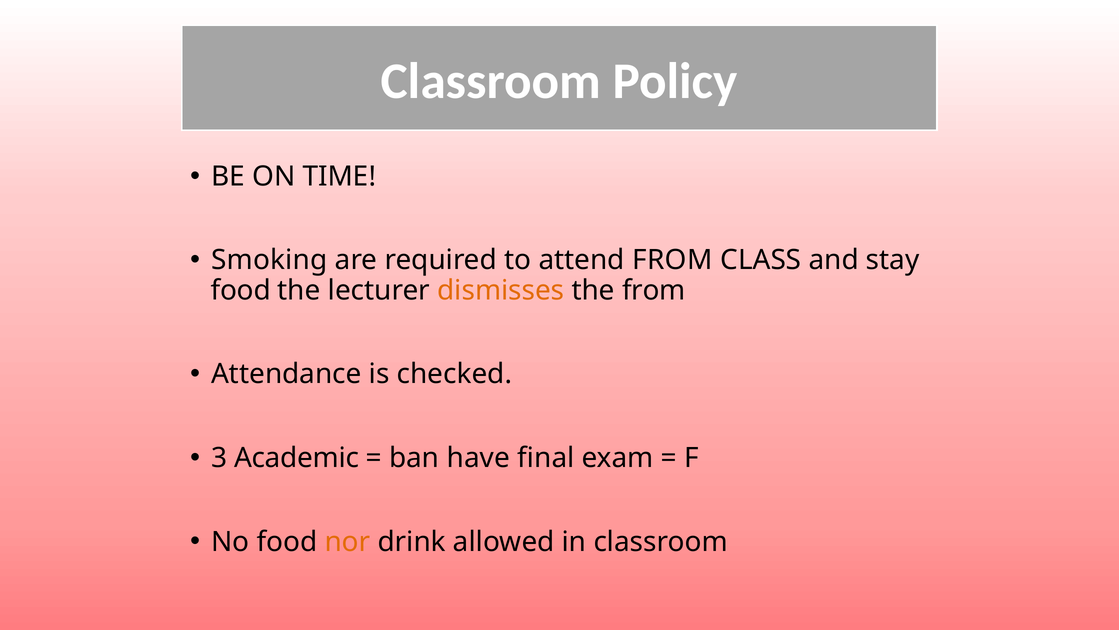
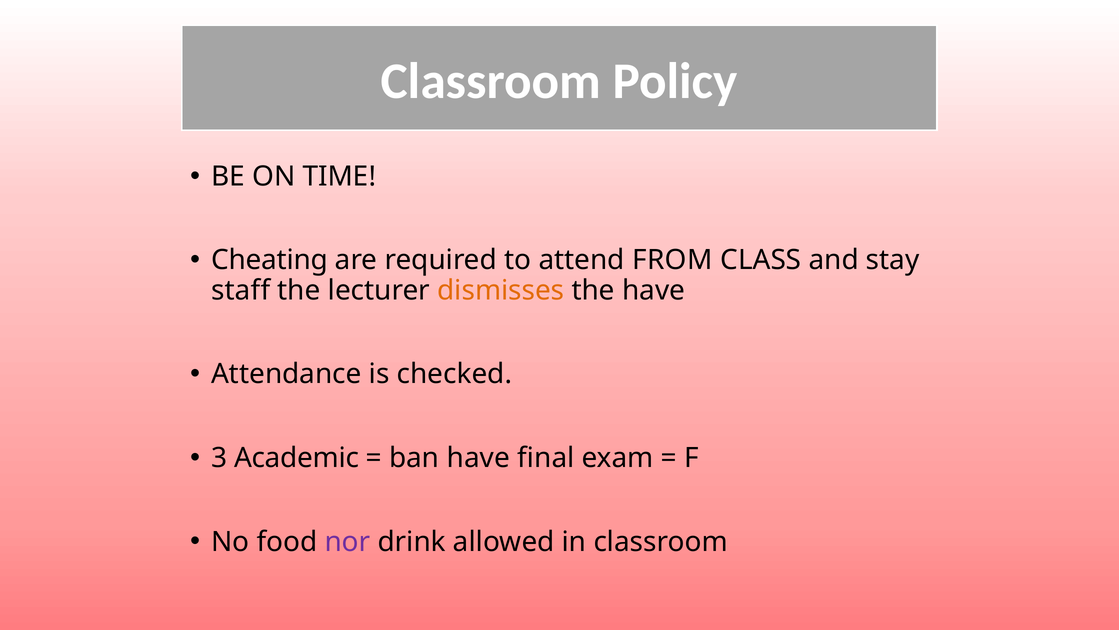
Smoking: Smoking -> Cheating (270, 260)
food: food -> staff (241, 290)
the from: from -> have (654, 290)
nor colour: orange -> purple (347, 541)
